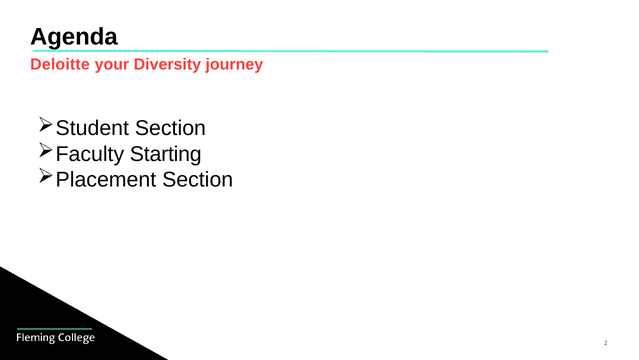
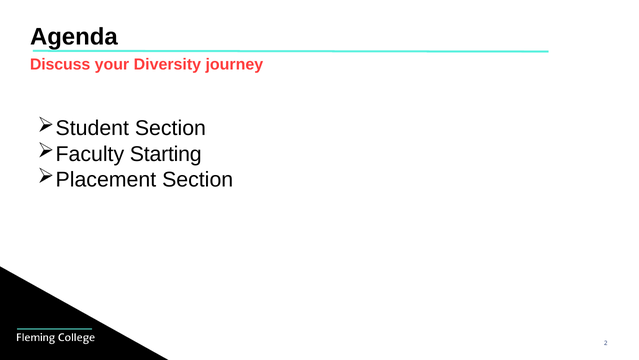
Deloitte: Deloitte -> Discuss (60, 64)
